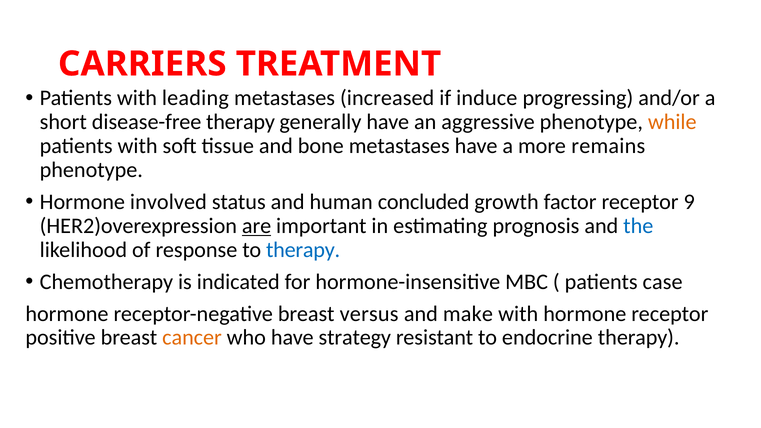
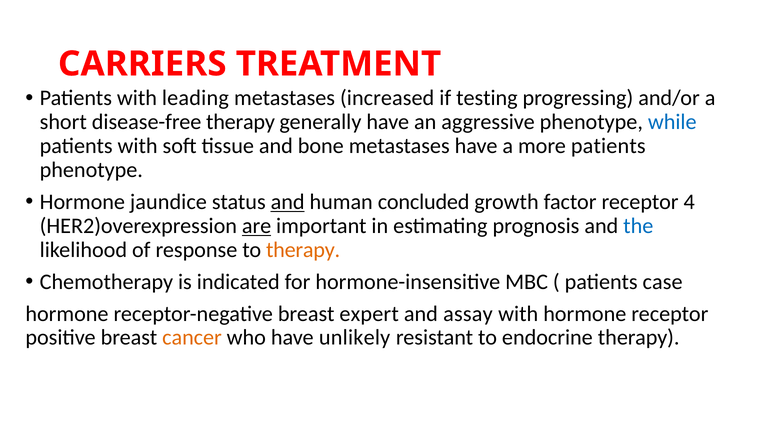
induce: induce -> testing (487, 98)
while colour: orange -> blue (672, 122)
more remains: remains -> patients (608, 146)
involved: involved -> jaundice (168, 202)
and underline: none -> present (288, 202)
9: 9 -> 4 (689, 202)
therapy colour: blue -> orange (303, 250)
versus: versus -> expert (369, 314)
make: make -> assay (468, 314)
strategy: strategy -> unlikely (355, 338)
